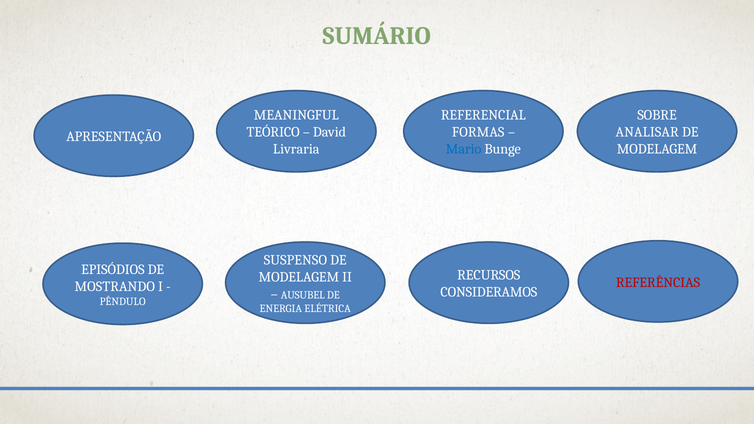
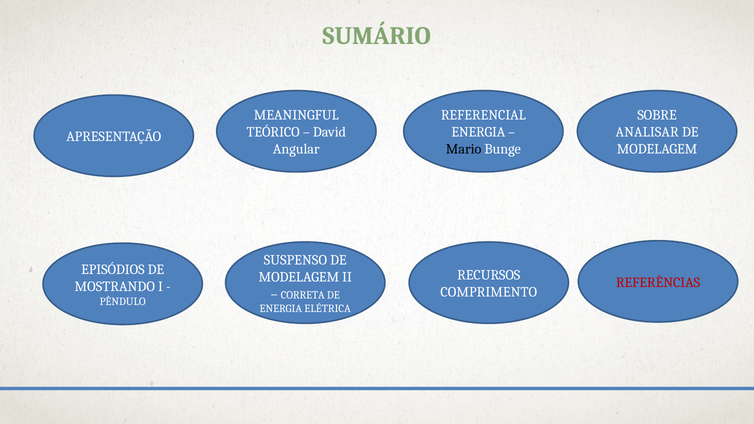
FORMAS: FORMAS -> ENERGIA (478, 132)
Livraria: Livraria -> Angular (296, 149)
Mario colour: blue -> black (464, 149)
CONSIDERAMOS: CONSIDERAMOS -> COMPRIMENTO (489, 292)
AUSUBEL: AUSUBEL -> CORRETA (303, 295)
